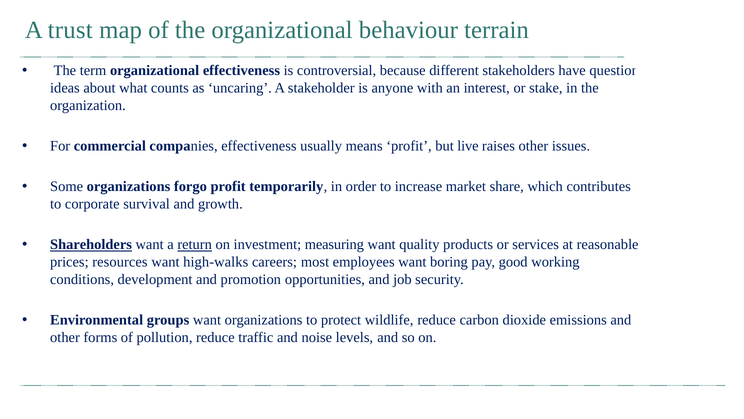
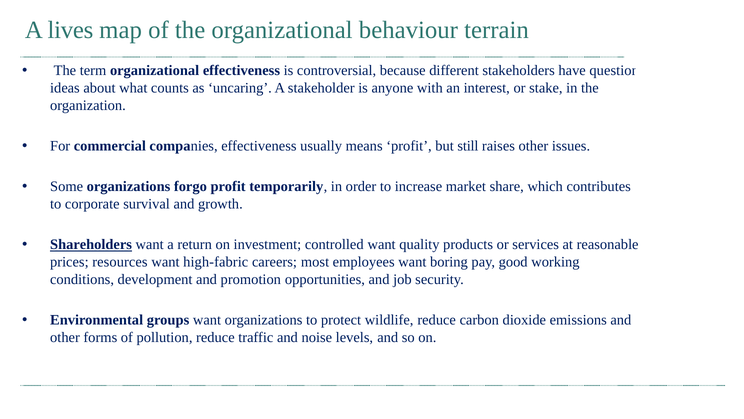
trust: trust -> lives (70, 30)
live: live -> still (468, 146)
return underline: present -> none (195, 244)
measuring: measuring -> controlled (334, 244)
high-walks: high-walks -> high-fabric (216, 262)
